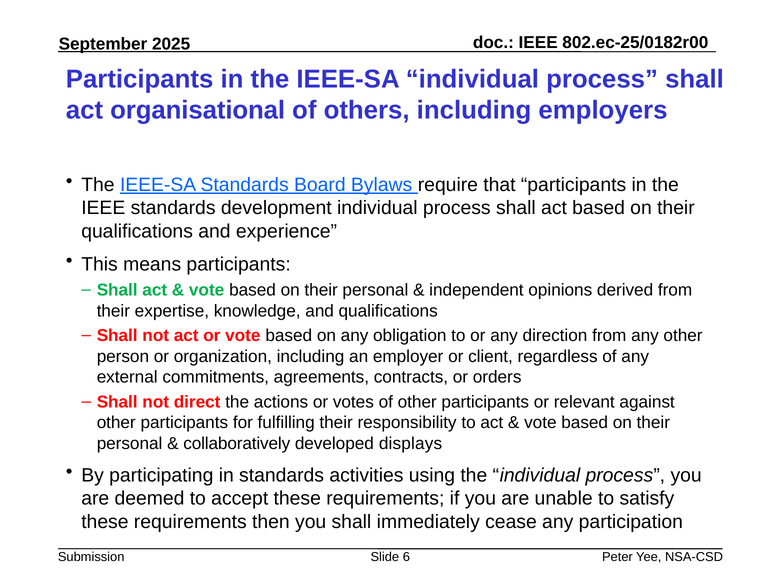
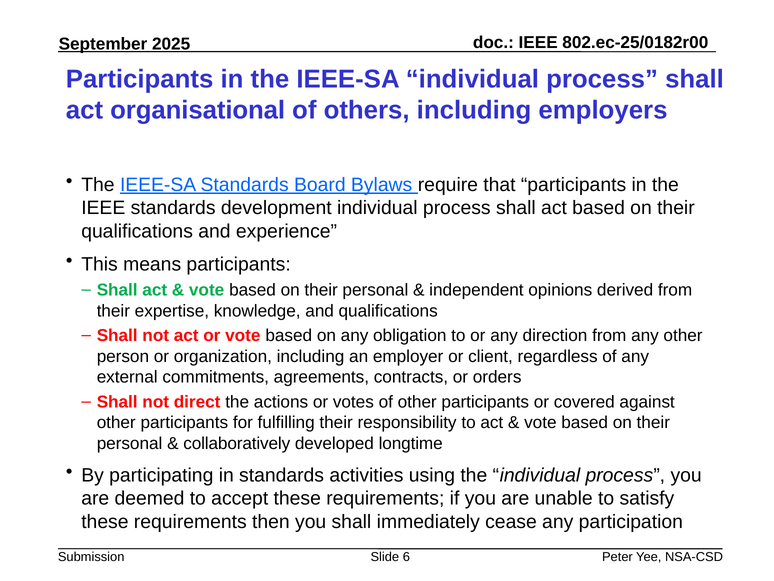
relevant: relevant -> covered (584, 402)
displays: displays -> longtime (411, 443)
